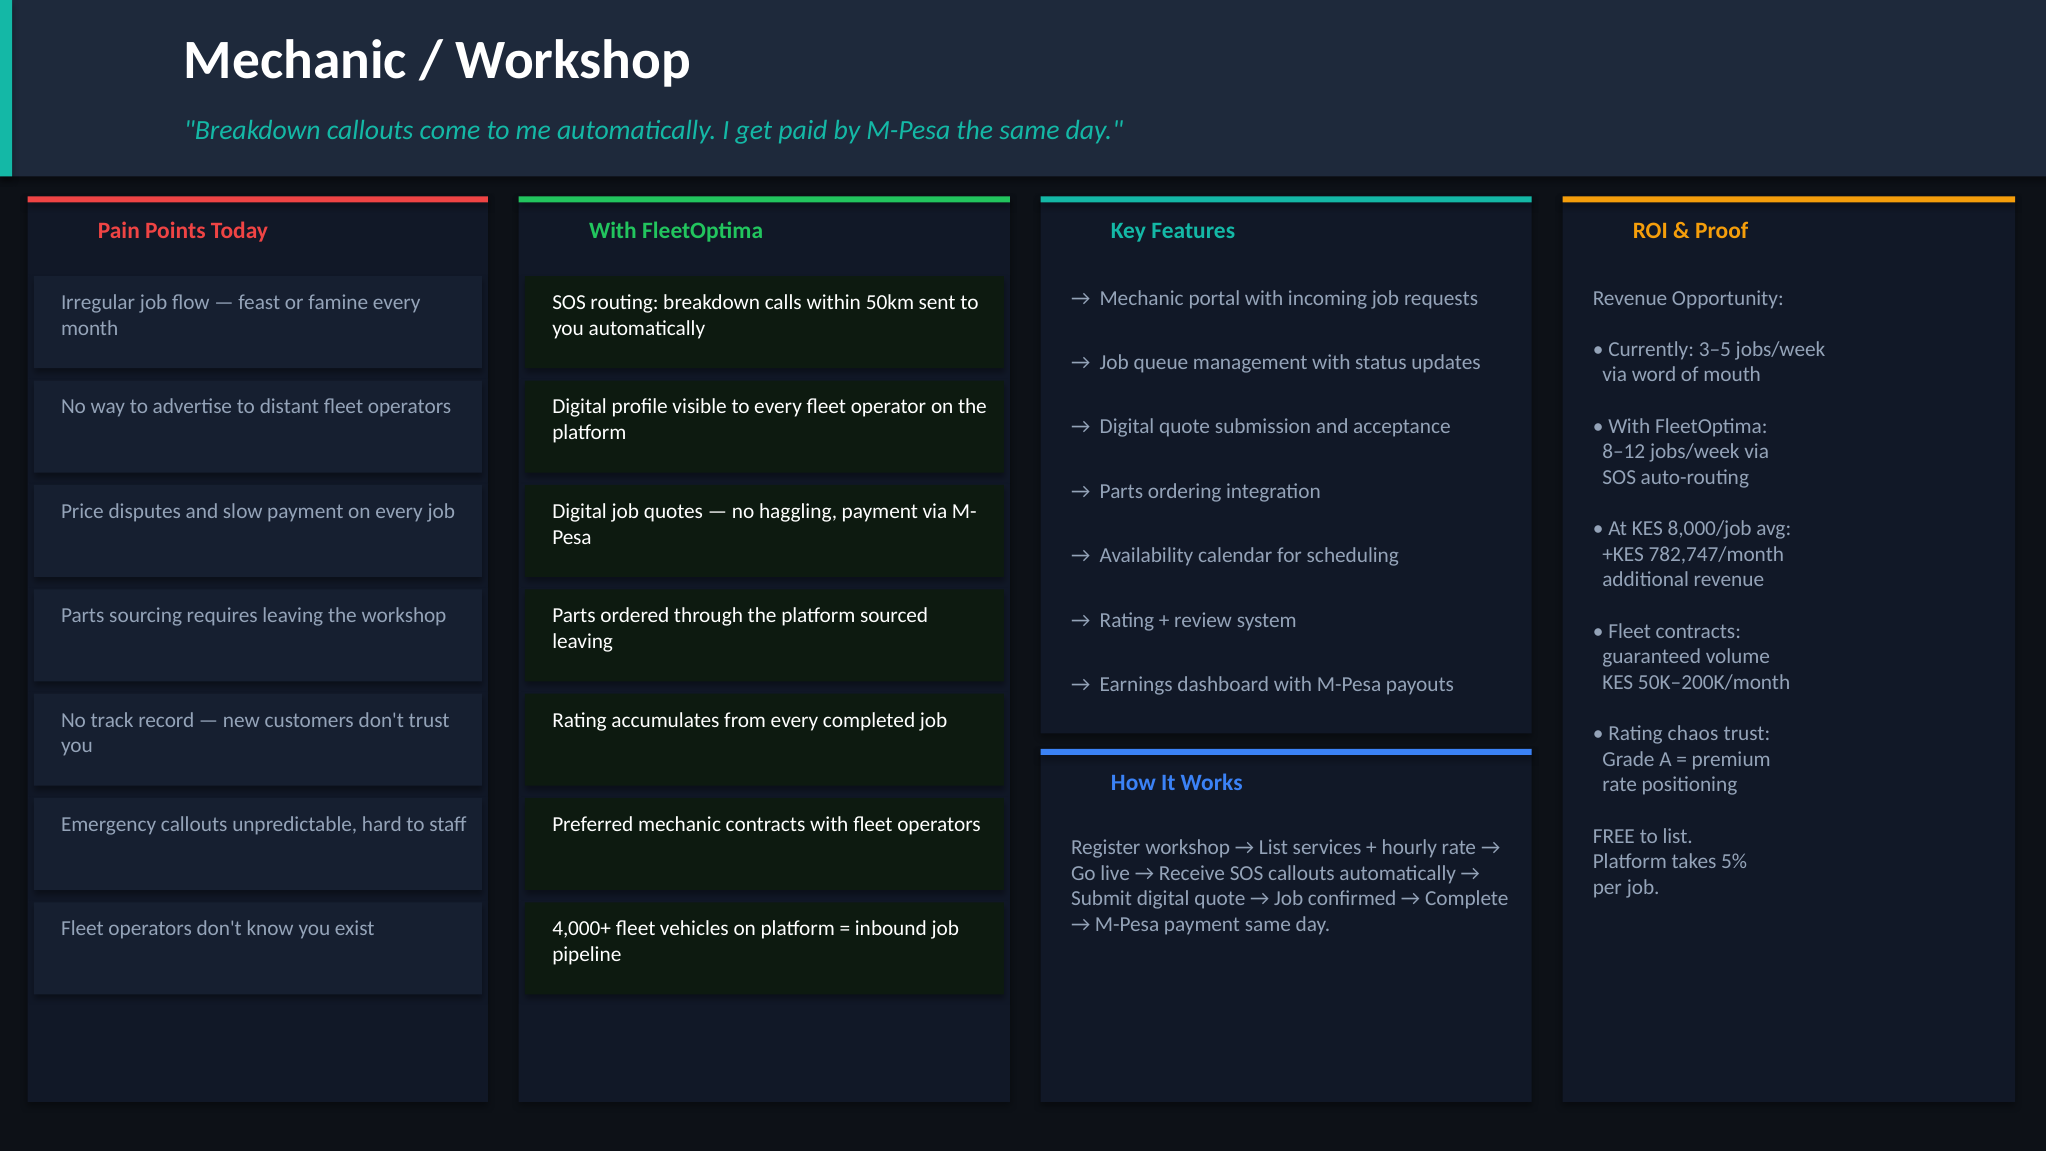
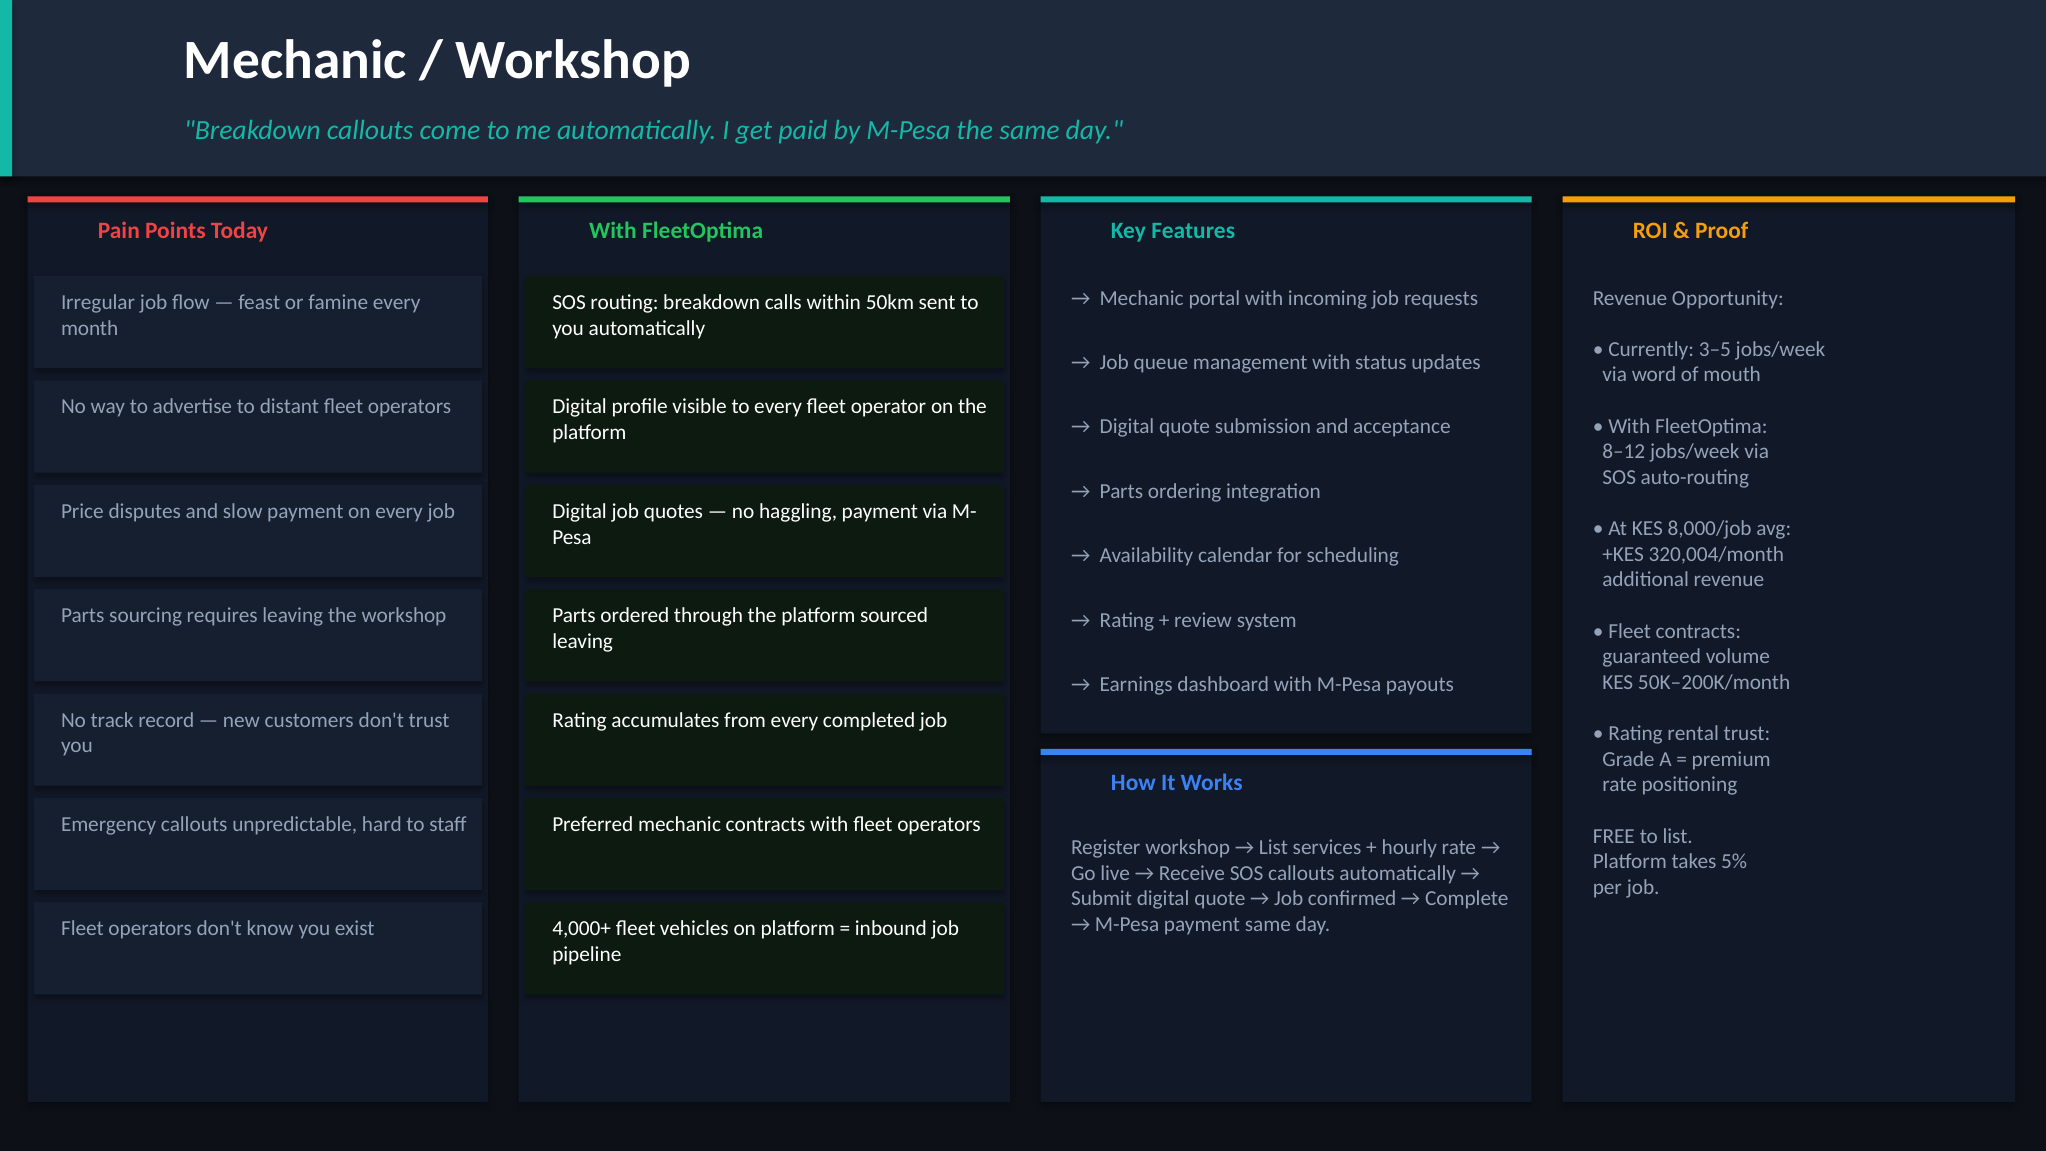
782,747/month: 782,747/month -> 320,004/month (1716, 554)
chaos: chaos -> rental (1693, 734)
